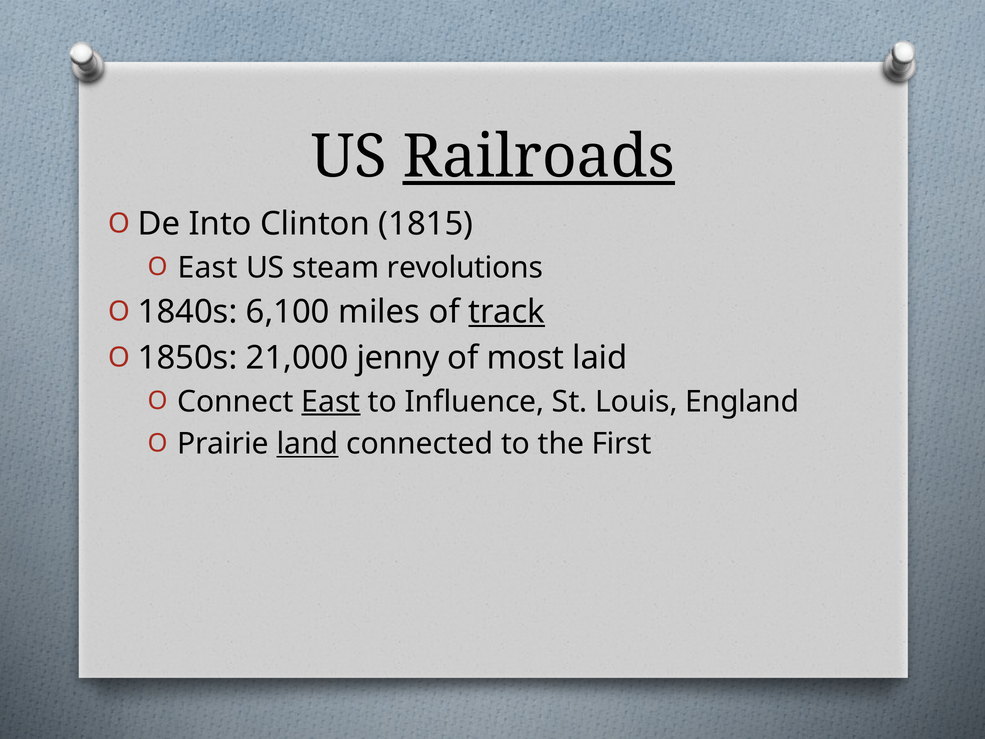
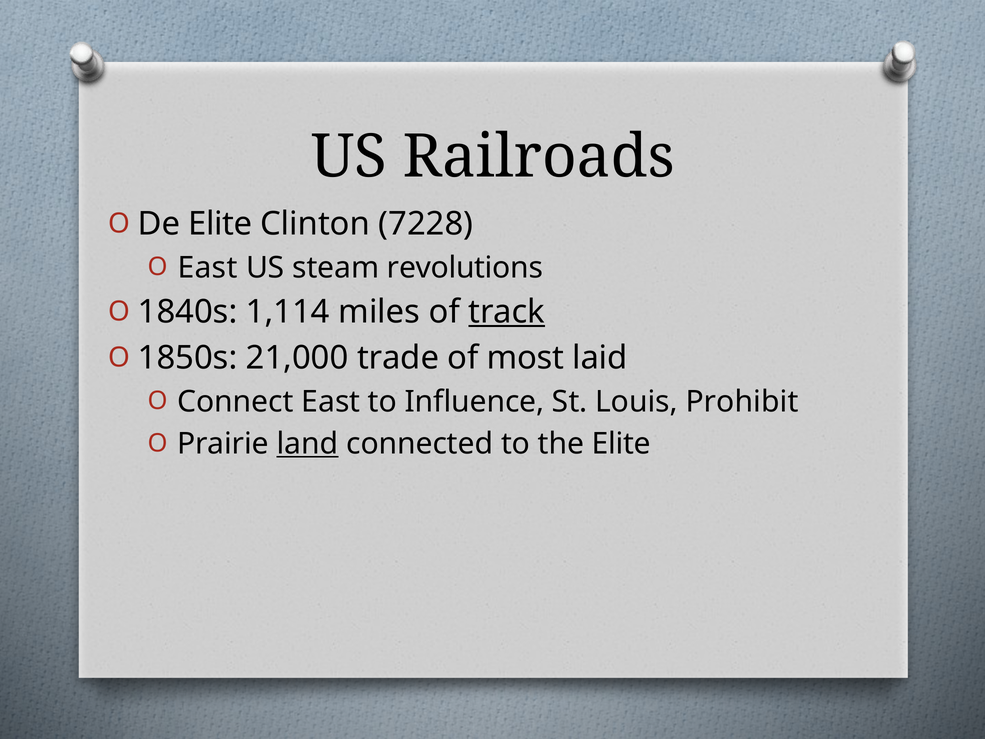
Railroads underline: present -> none (539, 157)
De Into: Into -> Elite (220, 224)
1815: 1815 -> 7228 (426, 224)
6,100: 6,100 -> 1,114 (288, 312)
jenny: jenny -> trade (398, 358)
East underline: present -> none (331, 402)
England: England -> Prohibit (742, 402)
the First: First -> Elite (621, 444)
